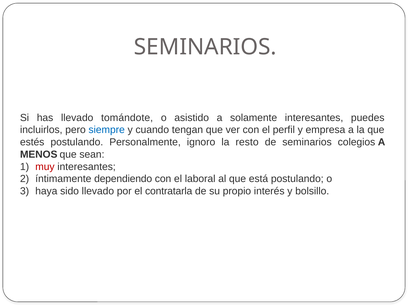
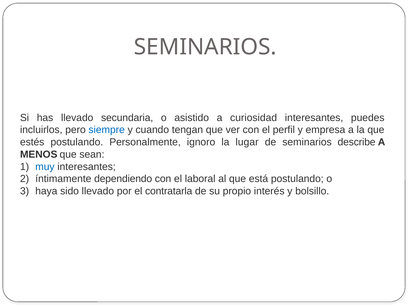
tomándote: tomándote -> secundaria (127, 118)
solamente: solamente -> curiosidad (254, 118)
resto: resto -> lugar (247, 142)
colegios: colegios -> describe (357, 142)
muy colour: red -> blue (45, 167)
